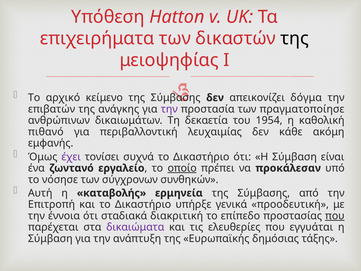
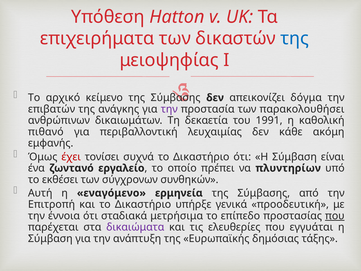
της colour: black -> blue (295, 38)
πραγματοποίησε: πραγματοποίησε -> παρακολουθήσει (302, 109)
1954: 1954 -> 1991 (269, 120)
έχει colour: purple -> red (71, 157)
οποίο underline: present -> none (182, 168)
προκάλεσαν: προκάλεσαν -> πλυντηρίων (288, 168)
νόσησε: νόσησε -> εκθέσει (60, 179)
καταβολής: καταβολής -> εναγόμενο (111, 193)
διακριτική: διακριτική -> μετρήσιμα (177, 216)
